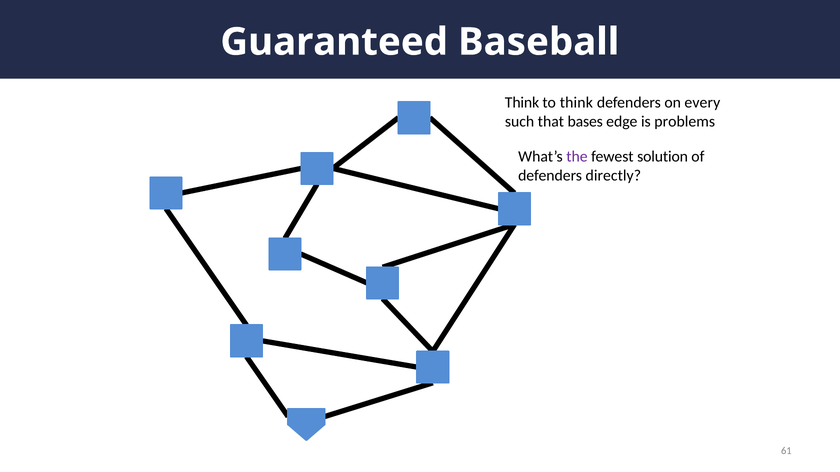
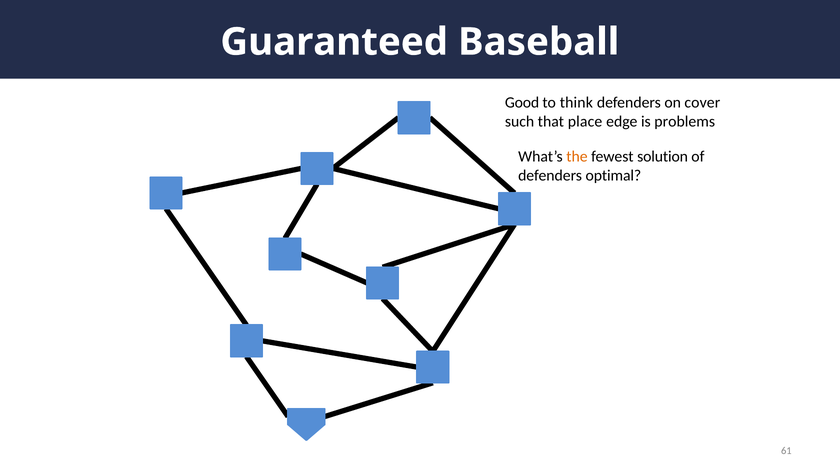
Think: Think -> Good (522, 103)
every: every -> cover (702, 103)
bases: bases -> place (585, 122)
the colour: purple -> orange (577, 157)
directly: directly -> optimal (613, 176)
